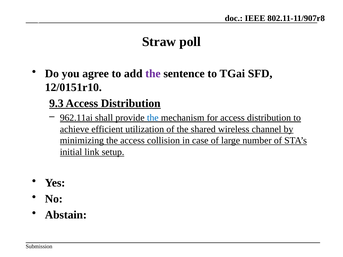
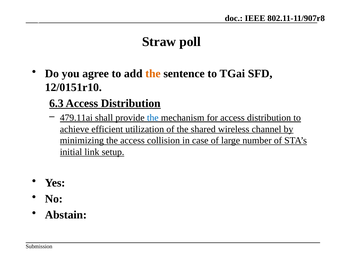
the colour: purple -> orange (153, 74)
9.3: 9.3 -> 6.3 (56, 103)
962.11ai: 962.11ai -> 479.11ai (76, 118)
